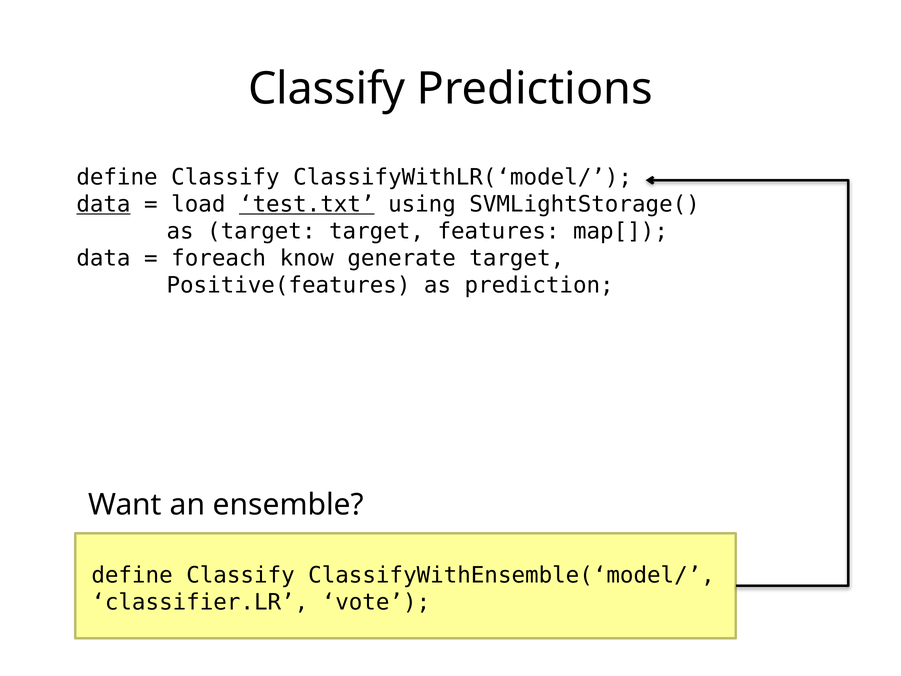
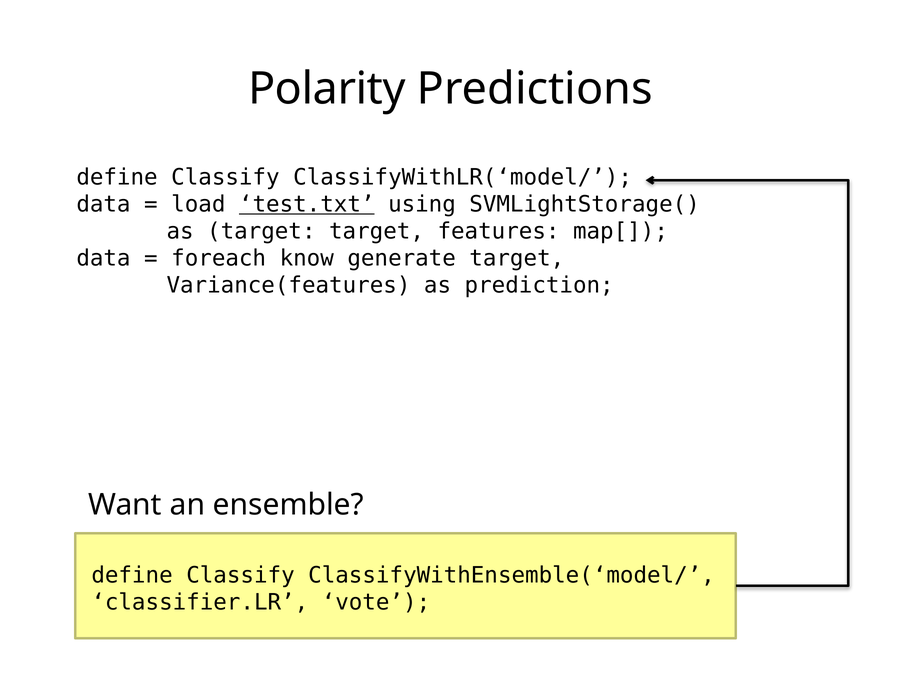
Classify: Classify -> Polarity (327, 89)
data underline: present -> none (103, 204)
Positive(features: Positive(features -> Variance(features (288, 285)
